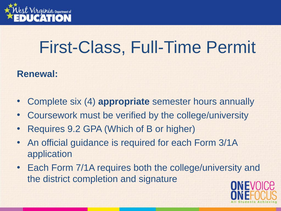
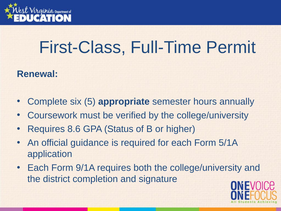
4: 4 -> 5 (90, 101)
9.2: 9.2 -> 8.6 (74, 129)
Which: Which -> Status (119, 129)
3/1A: 3/1A -> 5/1A (228, 143)
7/1A: 7/1A -> 9/1A (85, 168)
